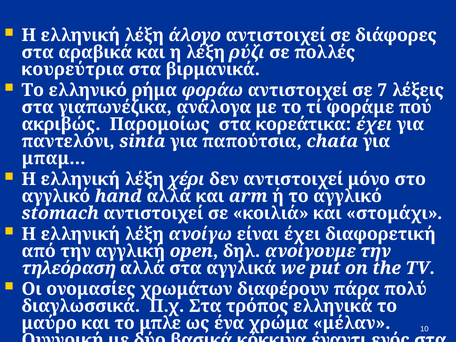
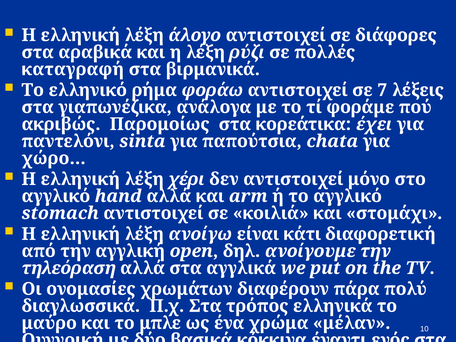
κουρεύτρια: κουρεύτρια -> καταγραφή (73, 69)
μπαμ: μπαμ -> χώρο (54, 158)
είναι έχει: έχει -> κάτι (302, 234)
